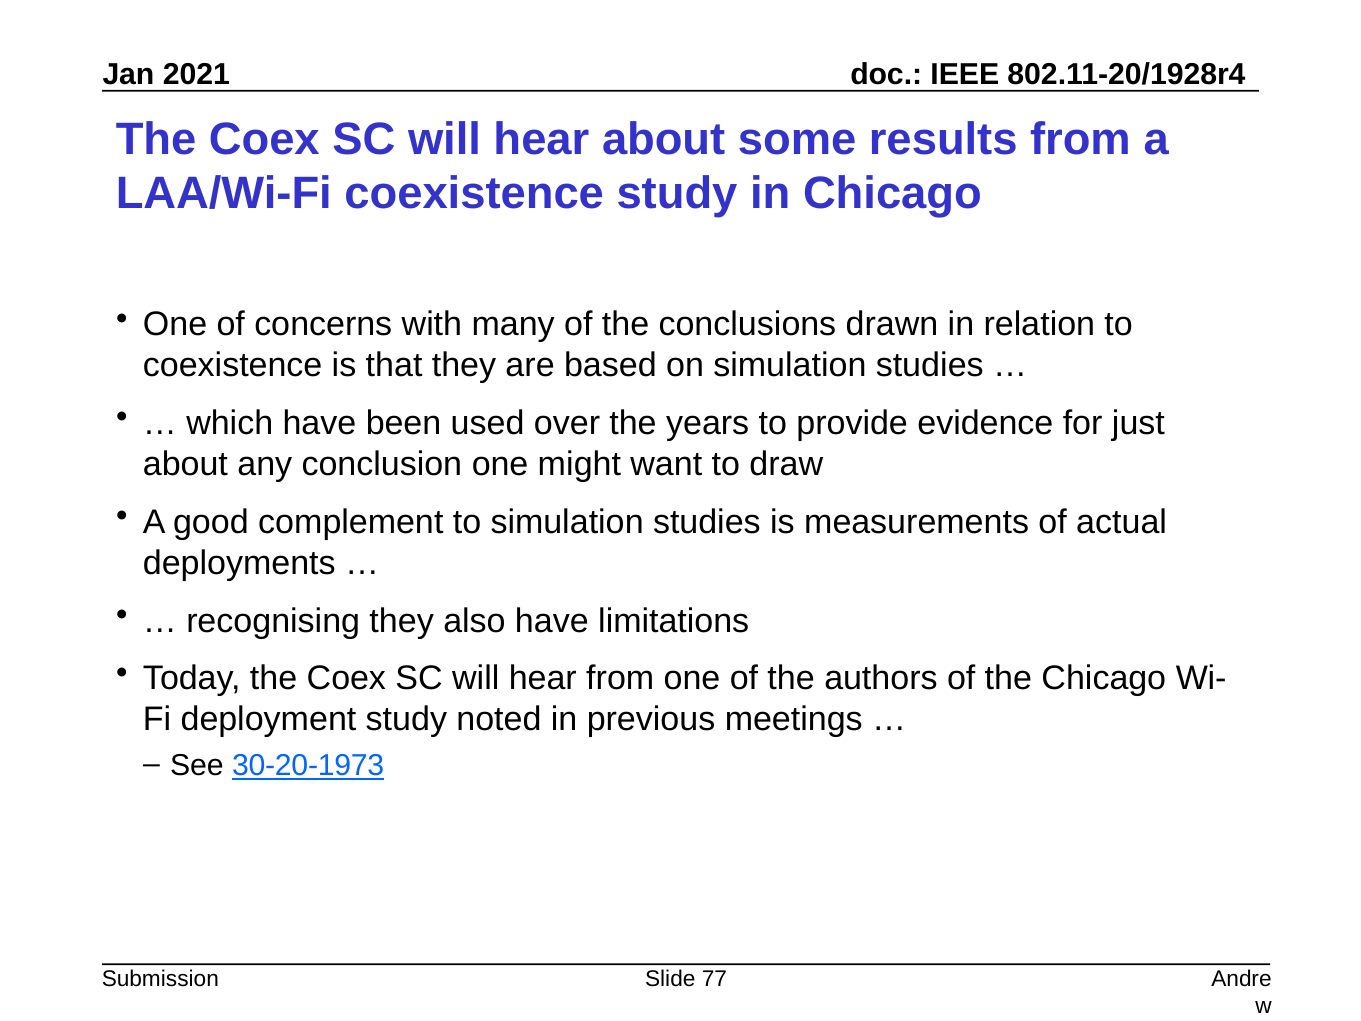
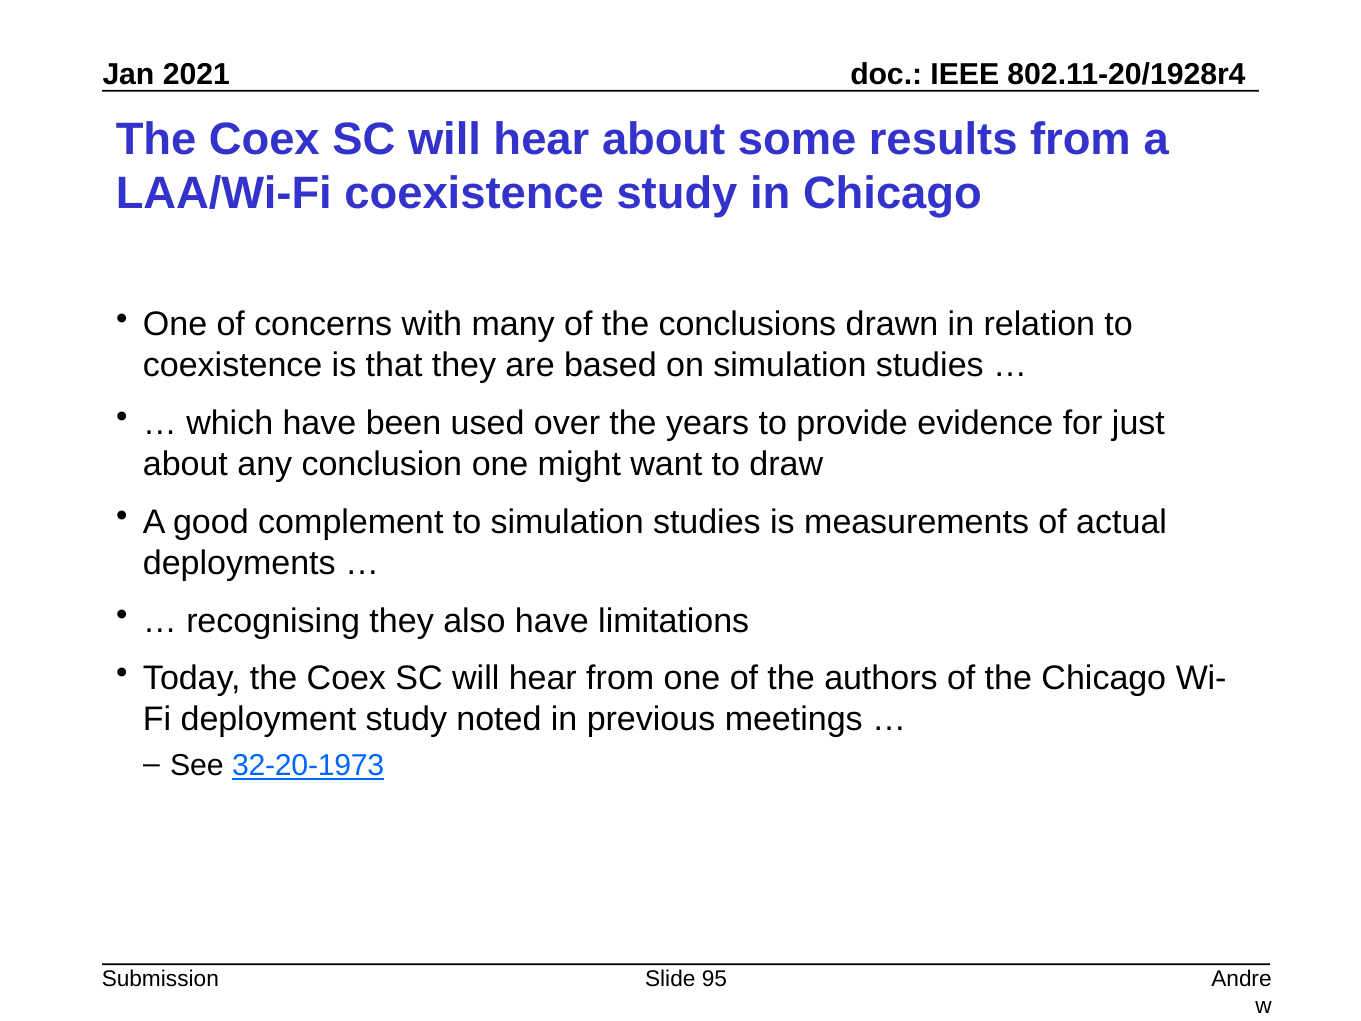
30-20-1973: 30-20-1973 -> 32-20-1973 (308, 765)
77: 77 -> 95 (715, 979)
